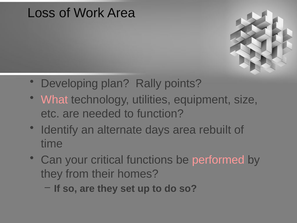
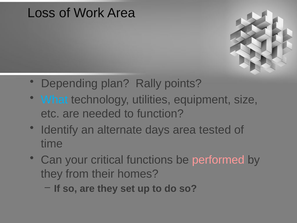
Developing: Developing -> Depending (69, 83)
What colour: pink -> light blue (54, 100)
rebuilt: rebuilt -> tested (215, 130)
